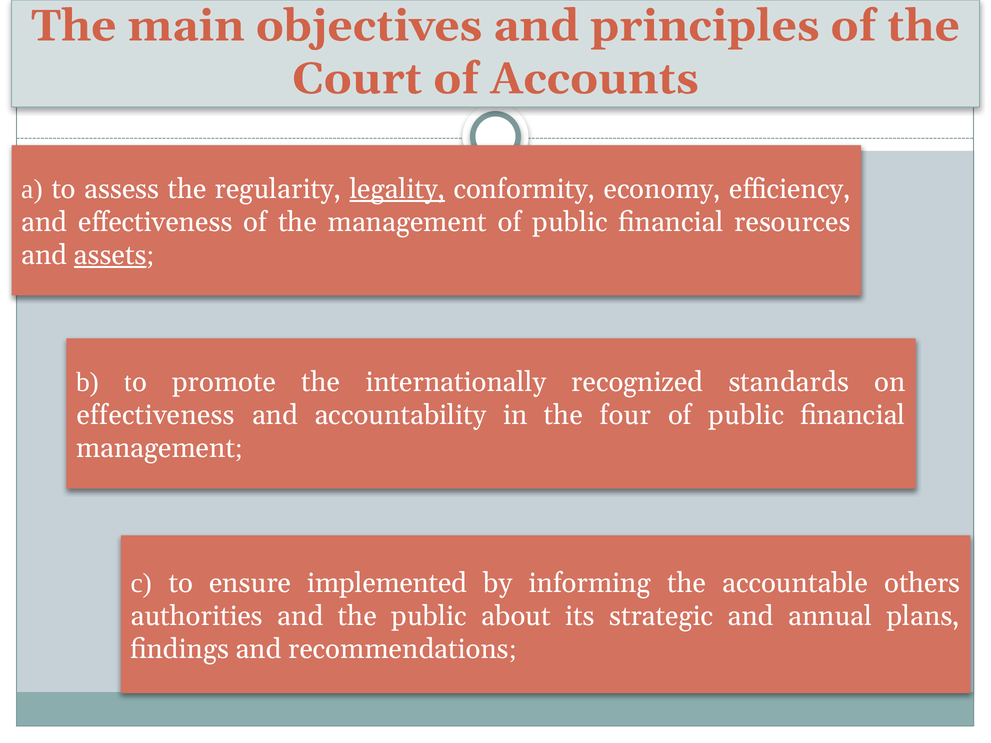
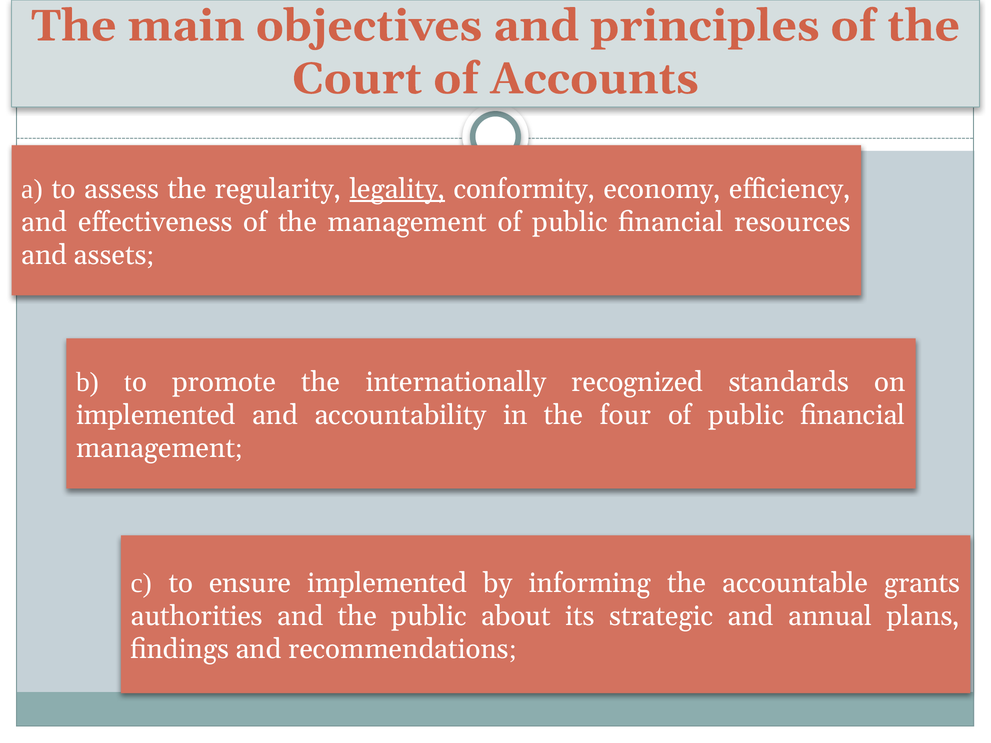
assets underline: present -> none (110, 255)
effectiveness: effectiveness -> implemented (156, 415)
others: others -> grants (922, 583)
